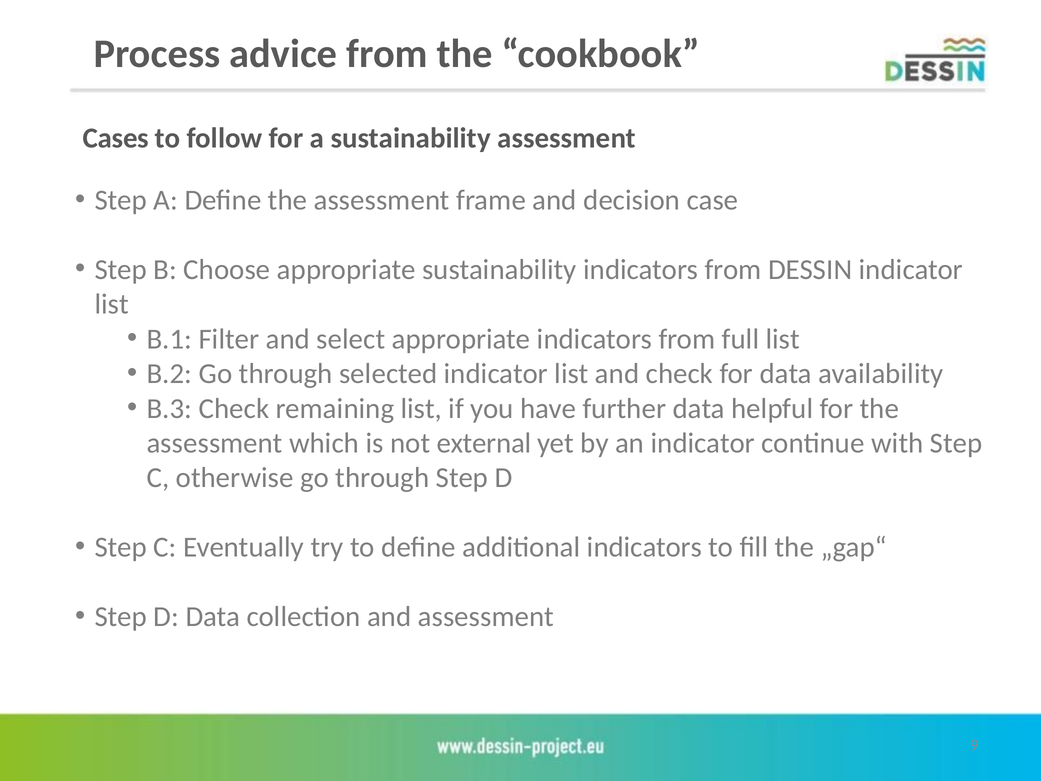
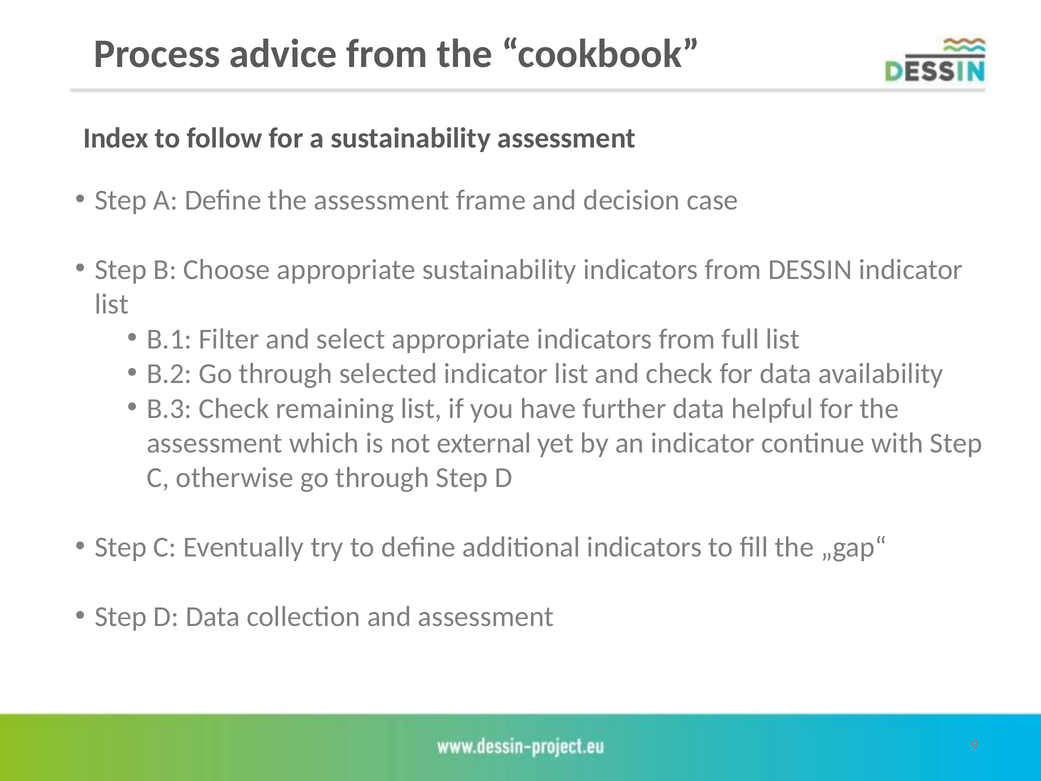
Cases: Cases -> Index (116, 138)
